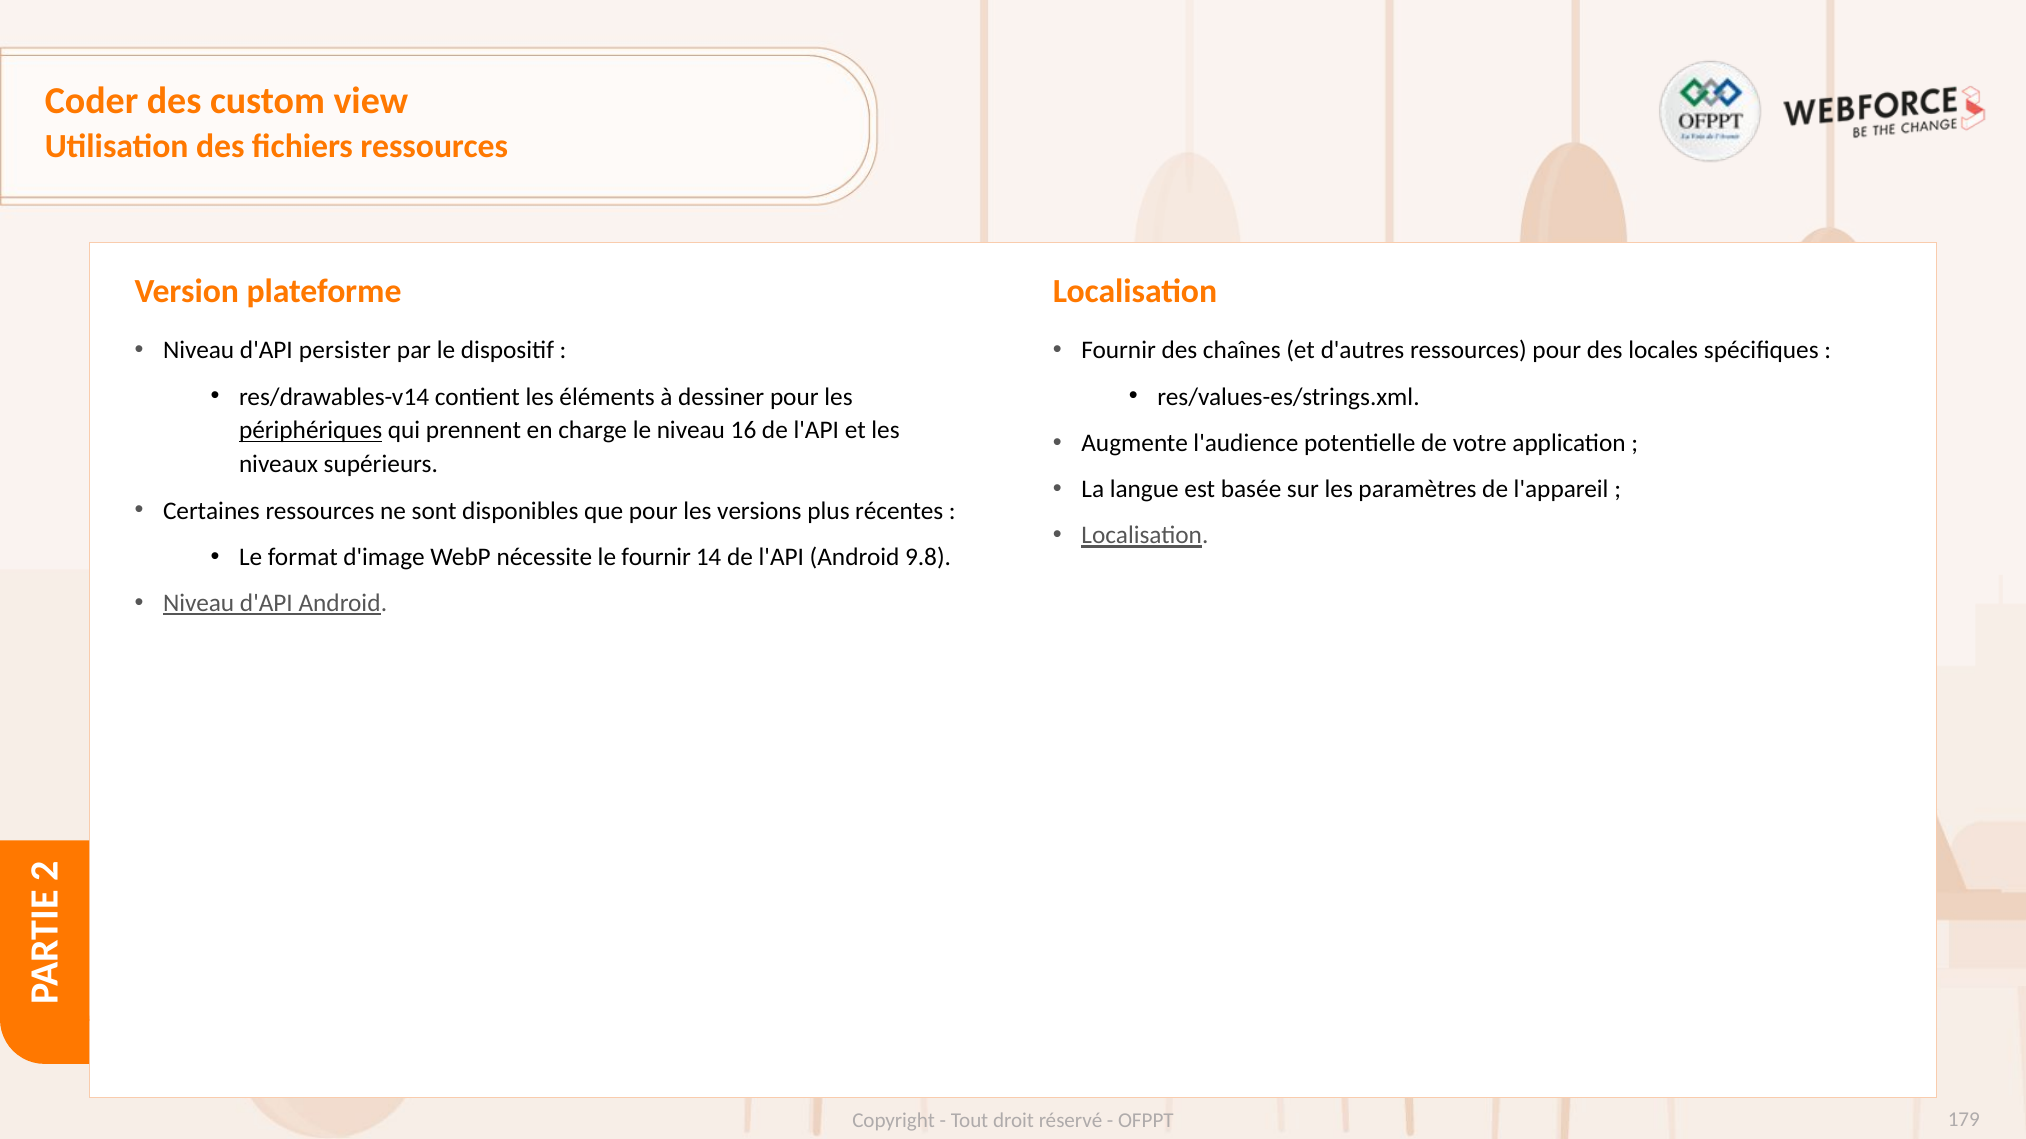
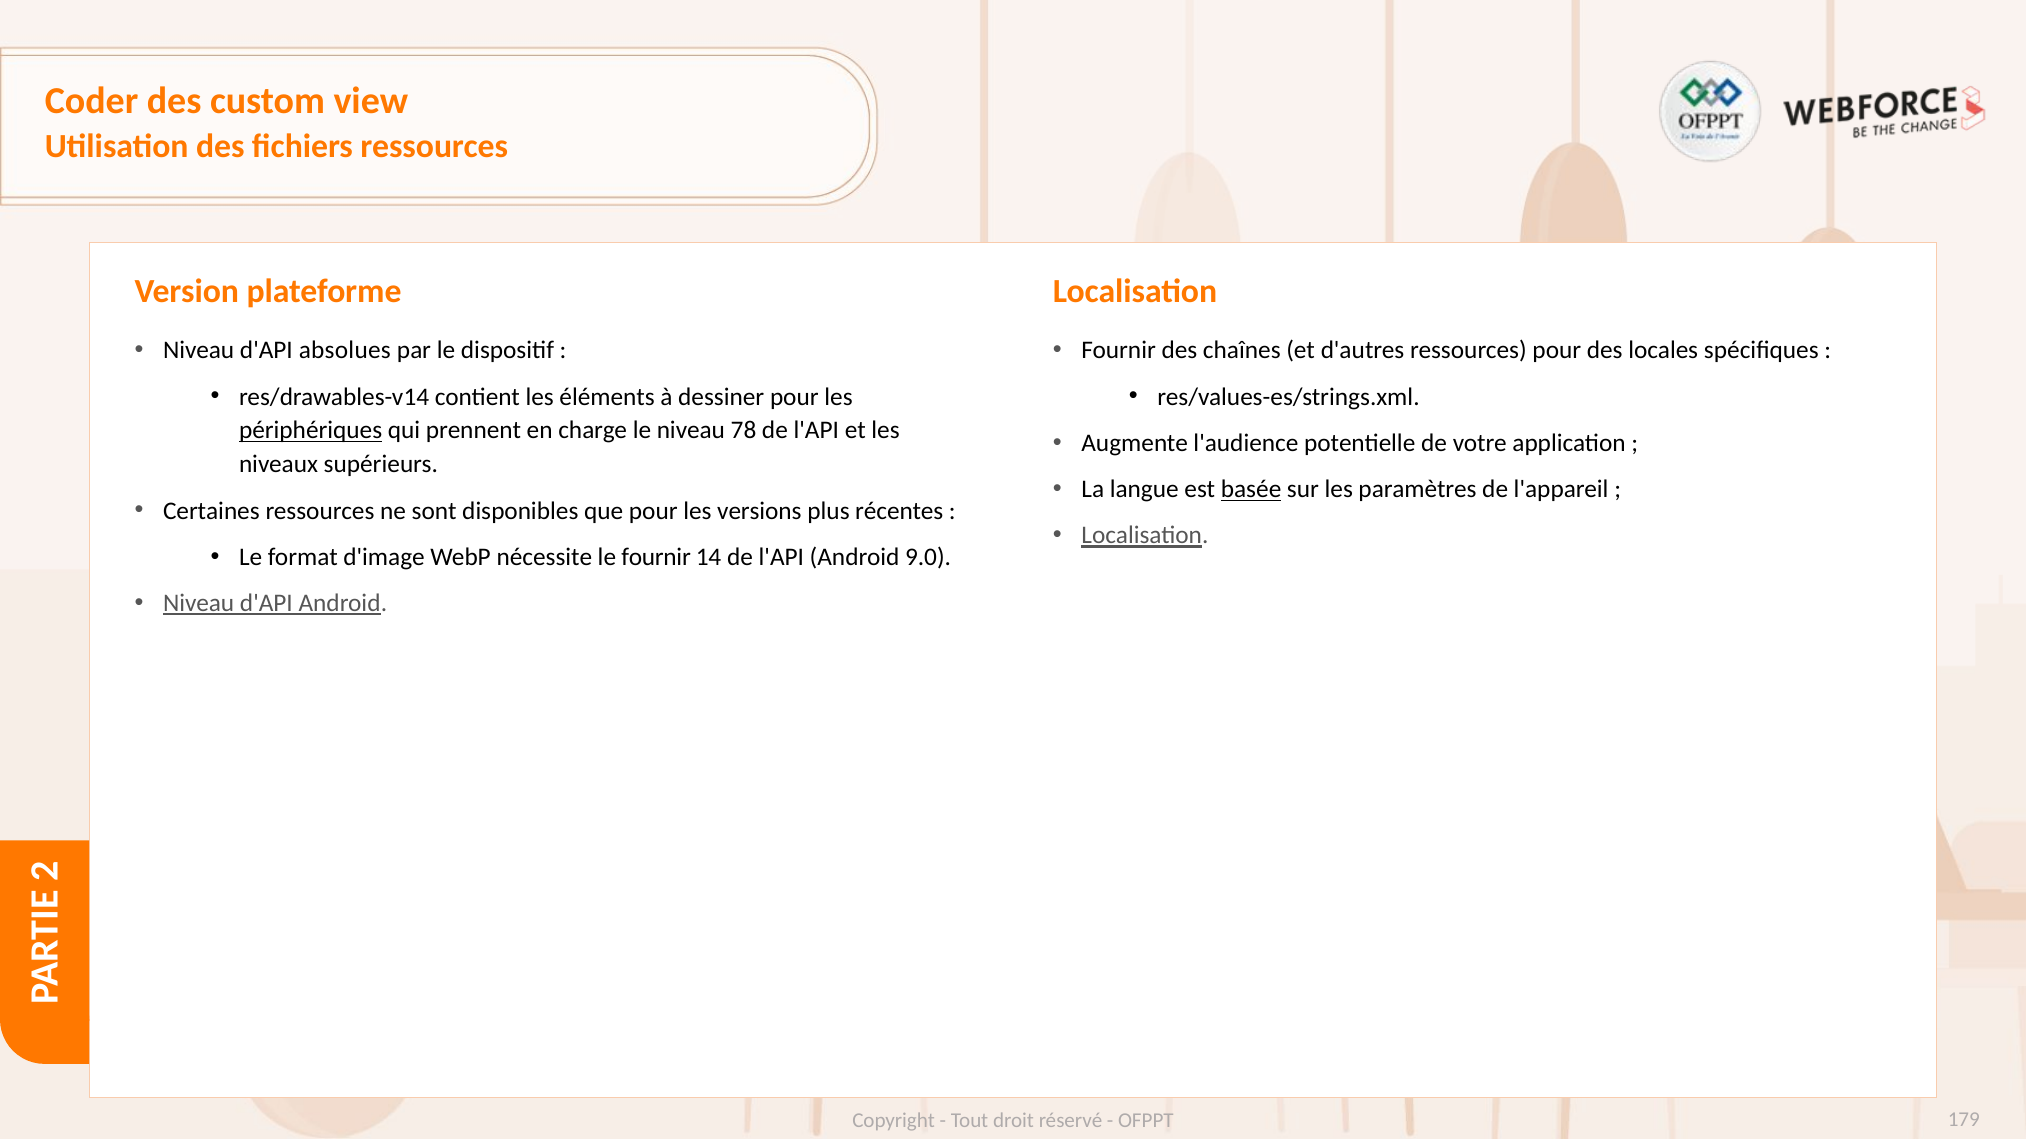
persister: persister -> absolues (345, 351)
16: 16 -> 78 (743, 431)
basée underline: none -> present (1251, 490)
9.8: 9.8 -> 9.0 (928, 557)
